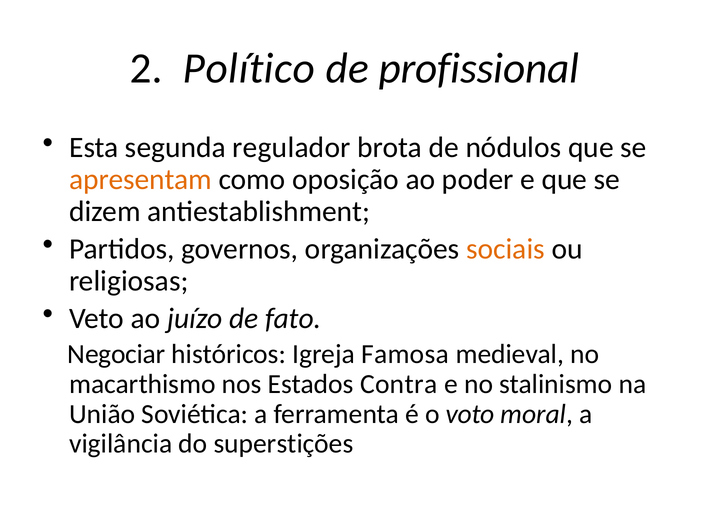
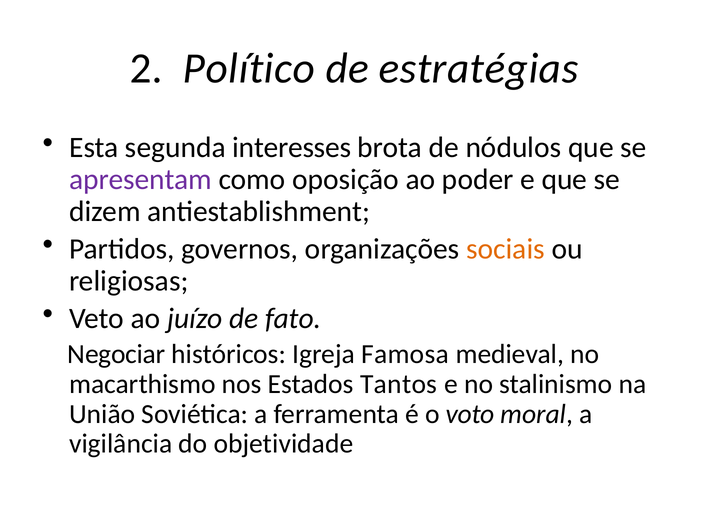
profissional: profissional -> estratégias (479, 69)
regulador: regulador -> interesses (292, 147)
apresentam colour: orange -> purple (141, 179)
Contra: Contra -> Tantos (399, 384)
superstições: superstições -> objetividade (283, 444)
